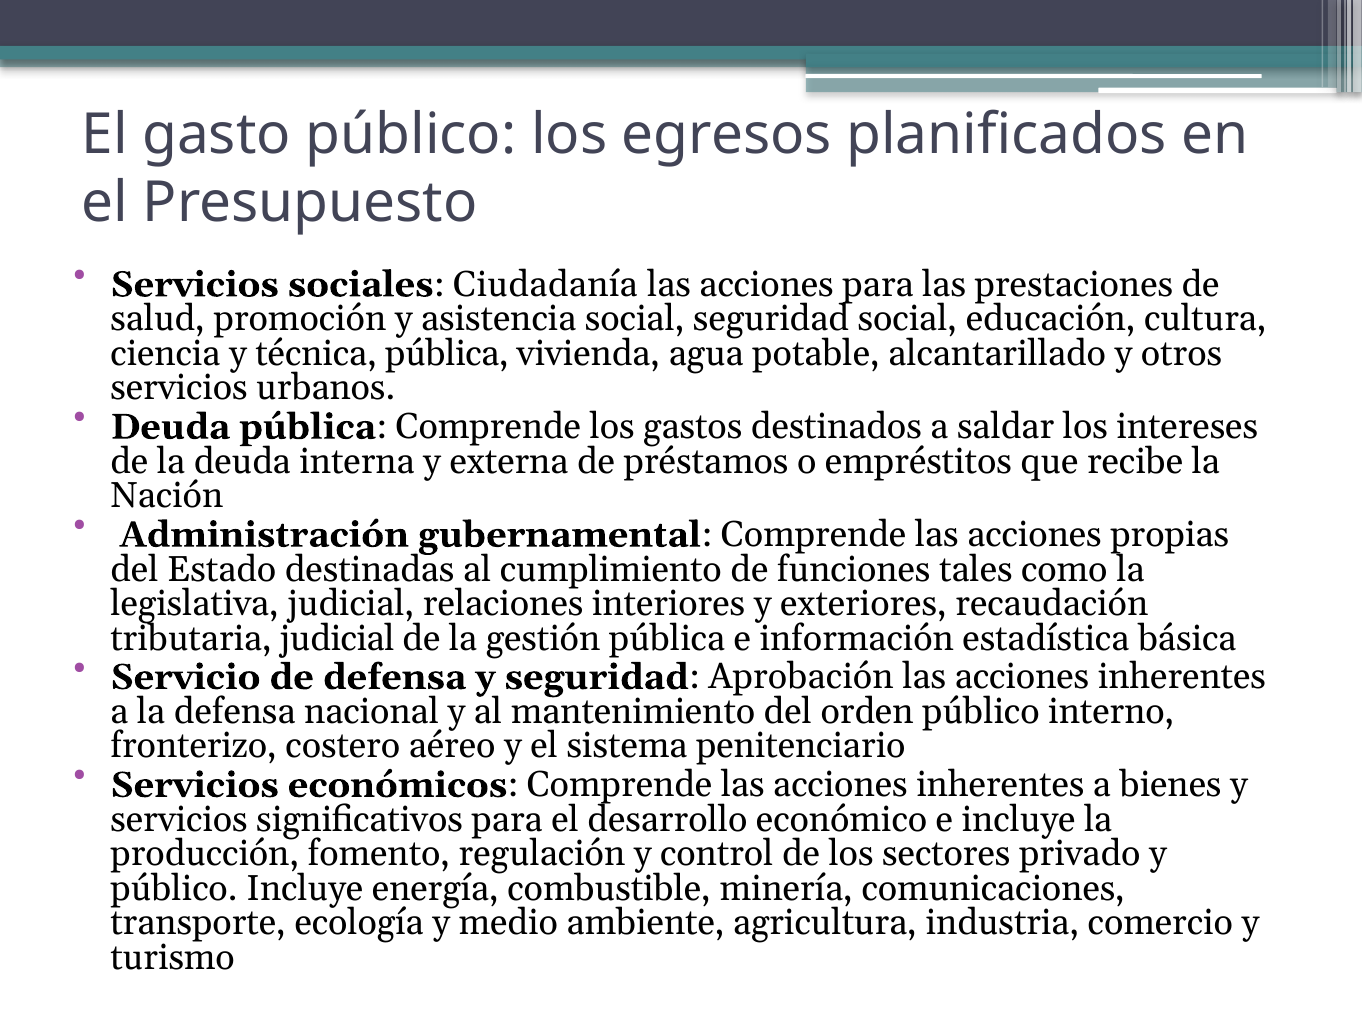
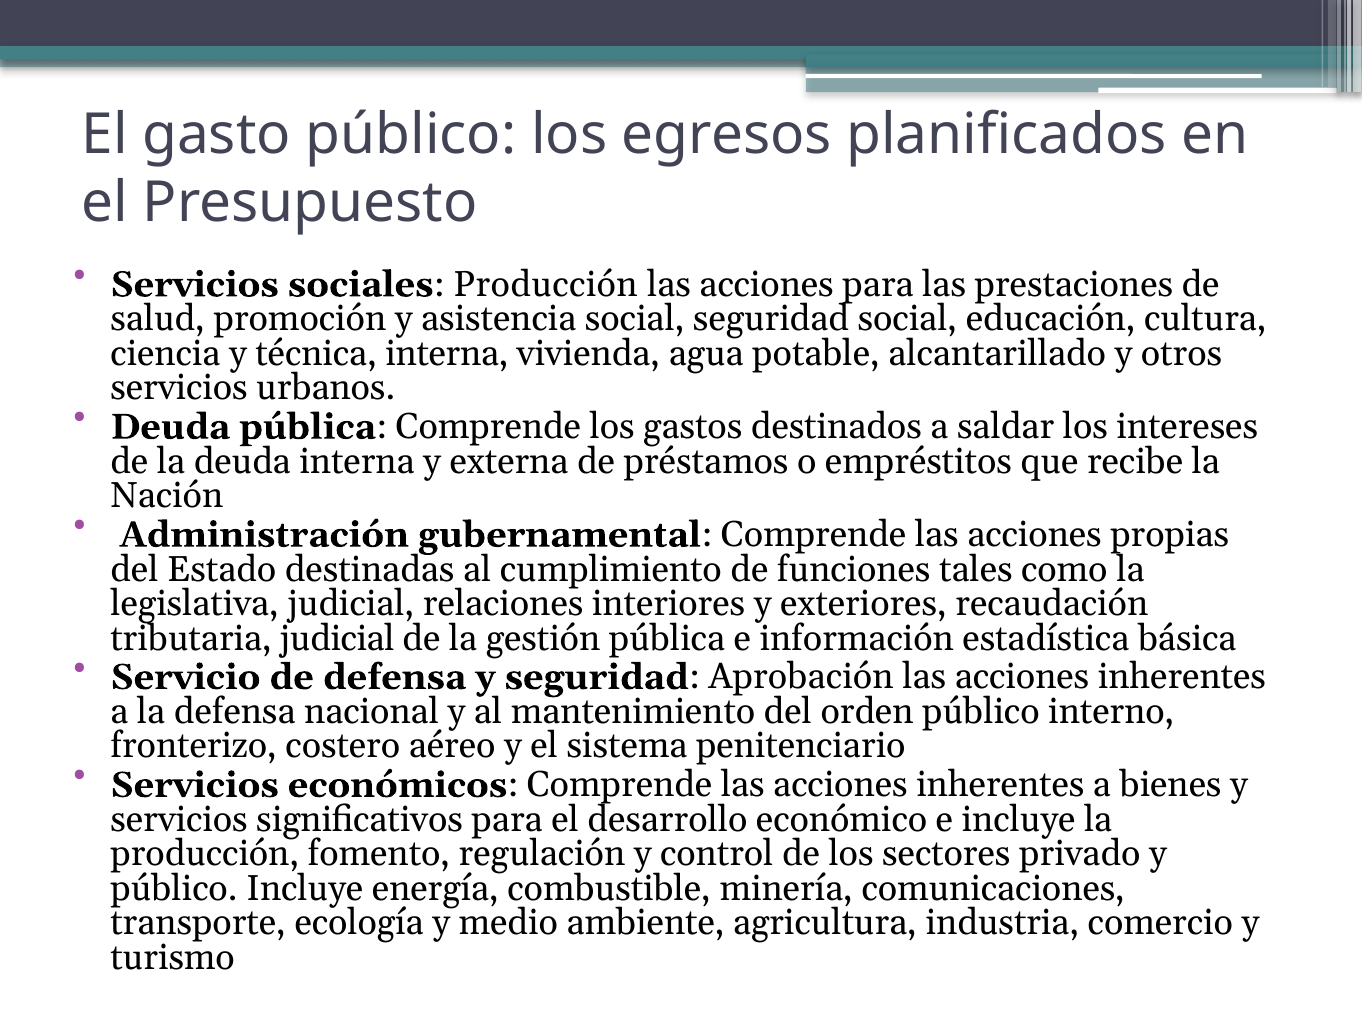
sociales Ciudadanía: Ciudadanía -> Producción (545, 285)
técnica pública: pública -> interna (447, 354)
